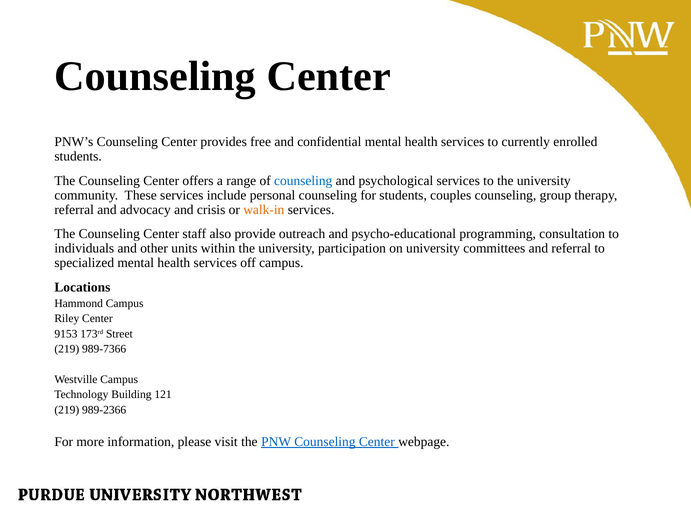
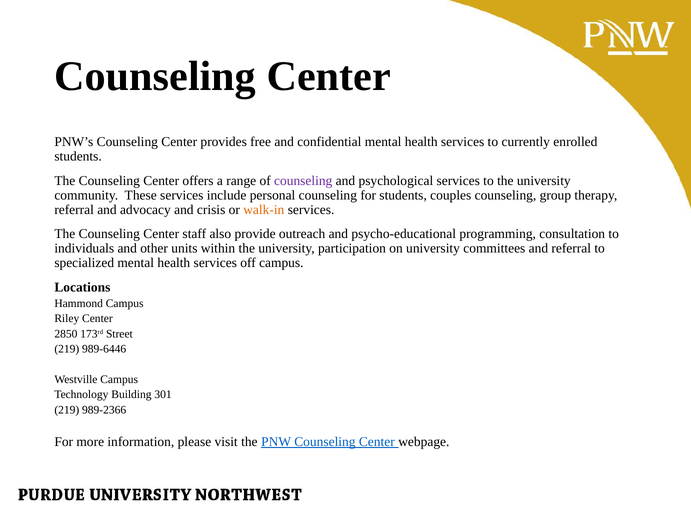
counseling colour: blue -> purple (303, 181)
9153: 9153 -> 2850 (66, 334)
989-7366: 989-7366 -> 989-6446 (104, 349)
121: 121 -> 301 (163, 395)
